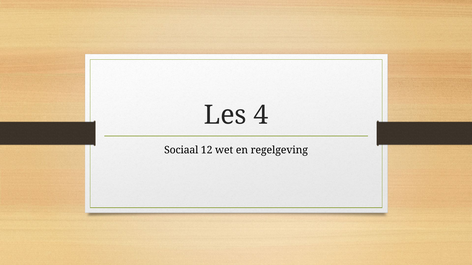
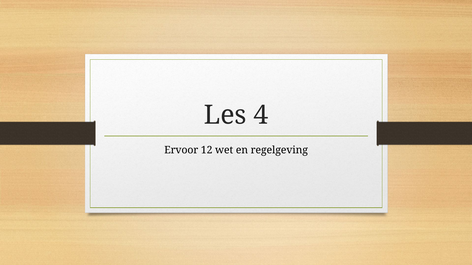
Sociaal: Sociaal -> Ervoor (181, 150)
